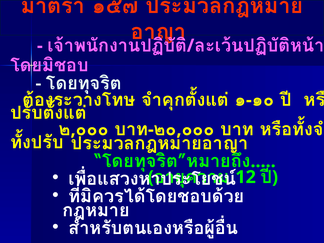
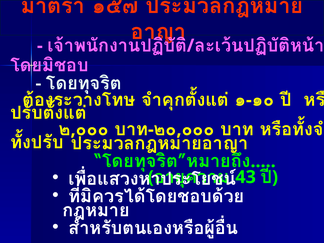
12: 12 -> 43 (246, 177)
